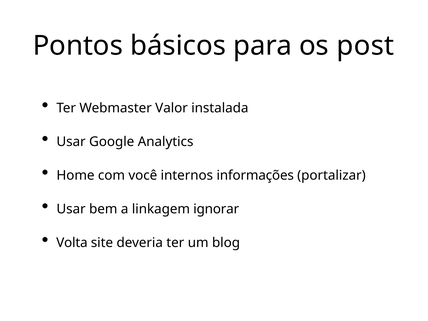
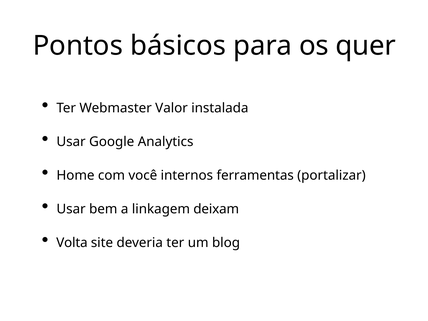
post: post -> quer (366, 46)
informações: informações -> ferramentas (255, 175)
ignorar: ignorar -> deixam (216, 209)
